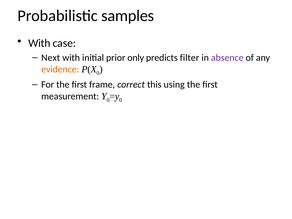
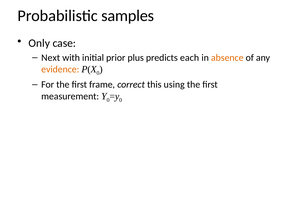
With: With -> Only (39, 43)
only: only -> plus (136, 58)
filter: filter -> each (190, 58)
absence colour: purple -> orange (227, 58)
